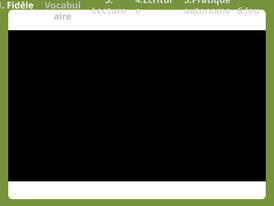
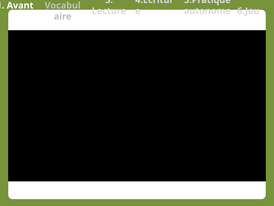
Fidèle: Fidèle -> Avant (20, 5)
